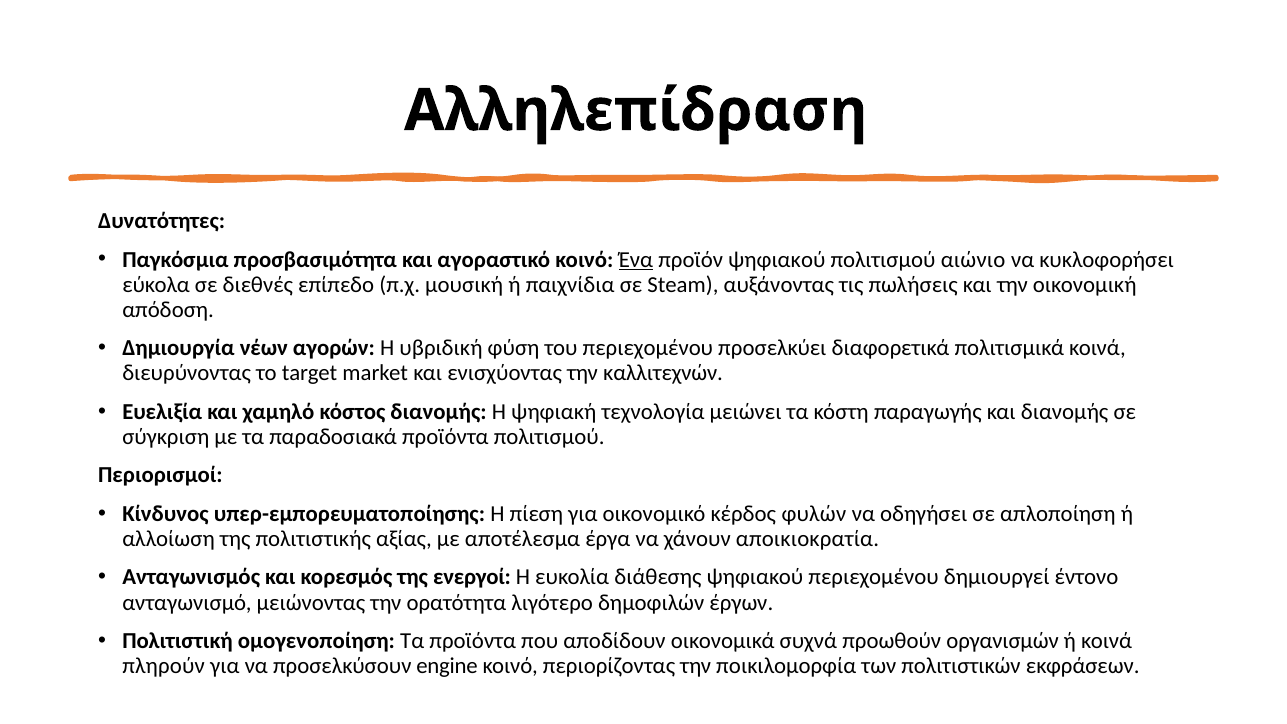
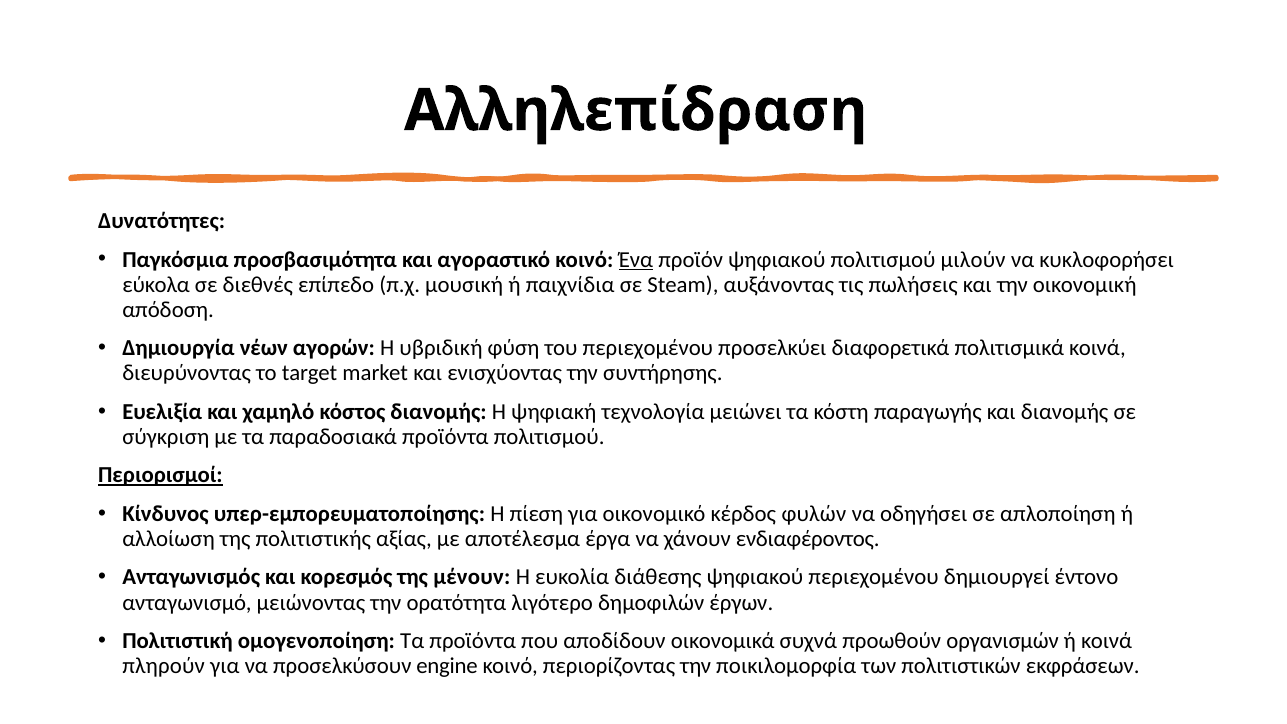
αιώνιο: αιώνιο -> μιλούν (973, 260)
καλλιτεχνών: καλλιτεχνών -> συντήρησης (663, 373)
Περιορισμοί underline: none -> present (160, 475)
αποικιοκρατία: αποικιοκρατία -> ενδιαφέροντος (808, 539)
ενεργοί: ενεργοί -> μένουν (472, 577)
